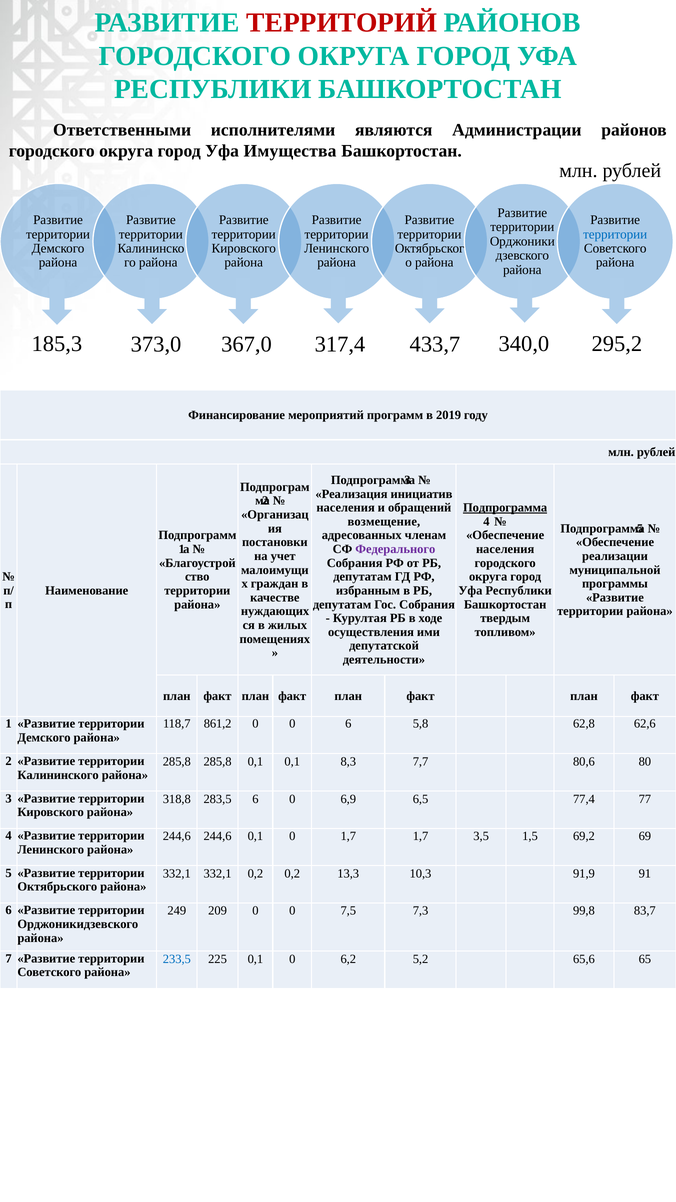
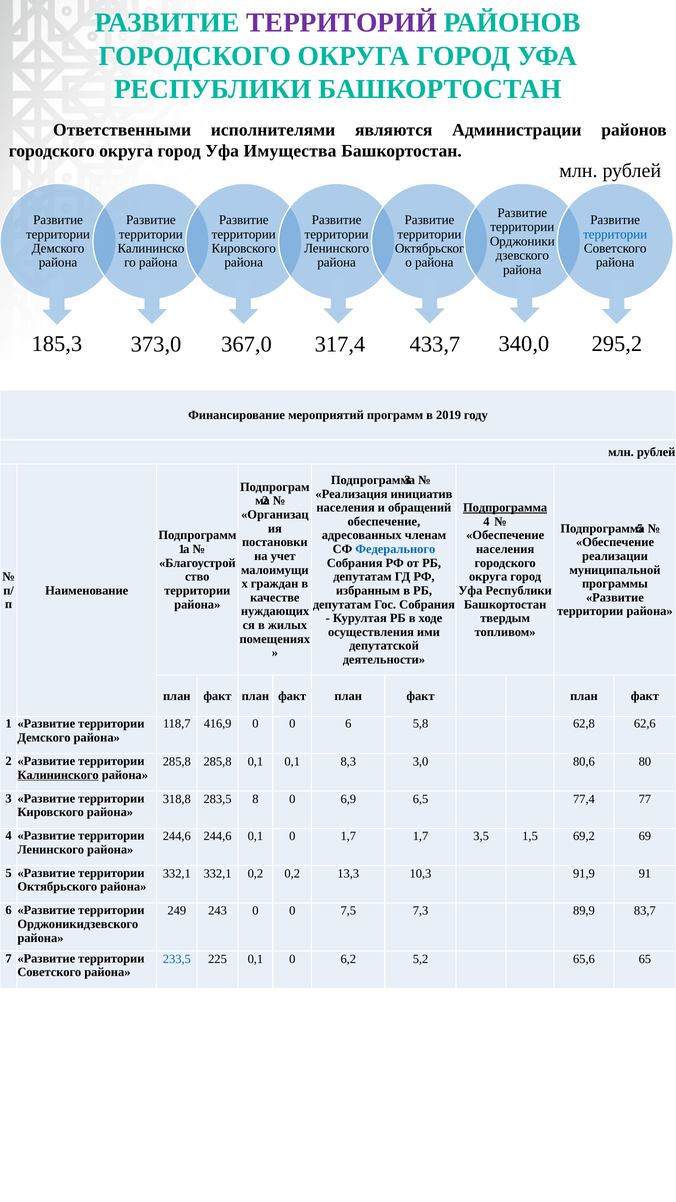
ТЕРРИТОРИЙ colour: red -> purple (342, 23)
возмещение: возмещение -> обеспечение (384, 521)
Федерального colour: purple -> blue (395, 549)
861,2: 861,2 -> 416,9 (218, 724)
7,7: 7,7 -> 3,0 (421, 761)
Калининского underline: none -> present (58, 775)
283,5 6: 6 -> 8 (255, 799)
209: 209 -> 243 (218, 911)
99,8: 99,8 -> 89,9 (584, 911)
